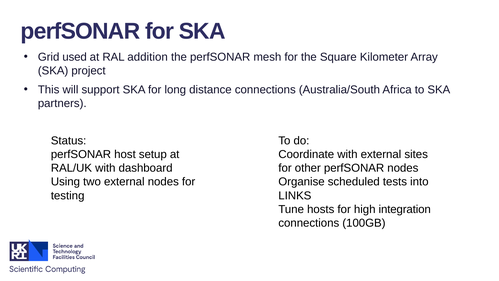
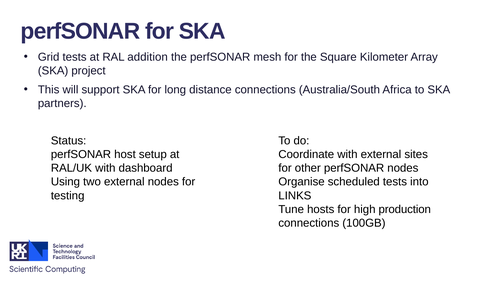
Grid used: used -> tests (75, 57)
integration: integration -> production (405, 209)
